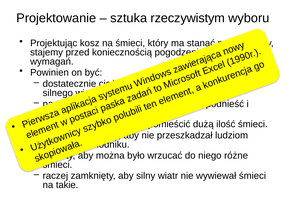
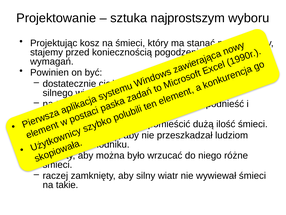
rzeczywistym: rzeczywistym -> najprostszym (188, 18)
